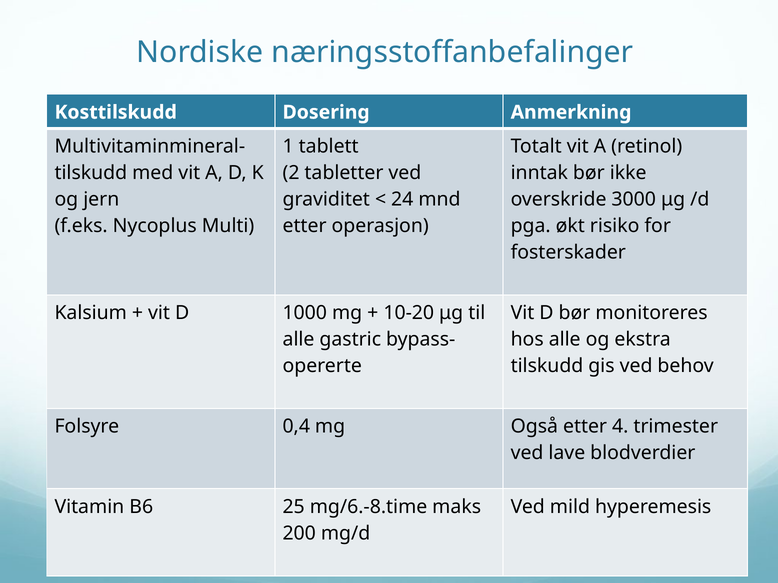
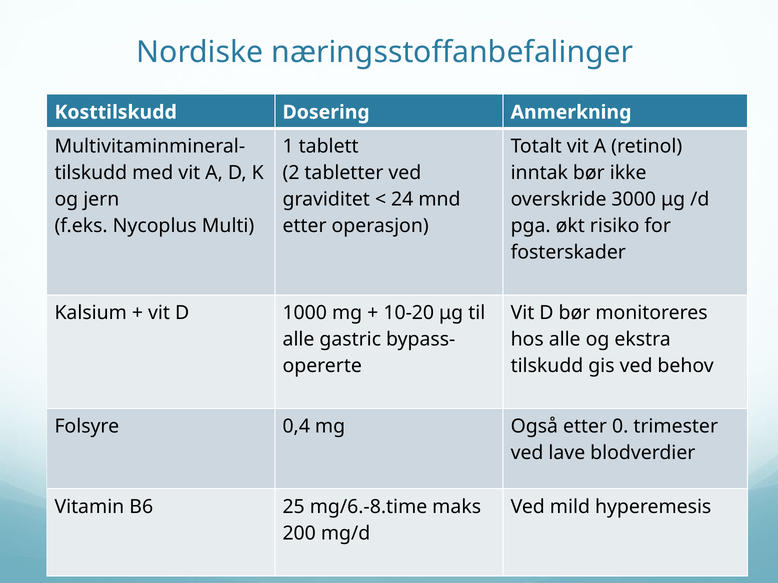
4: 4 -> 0 (620, 427)
